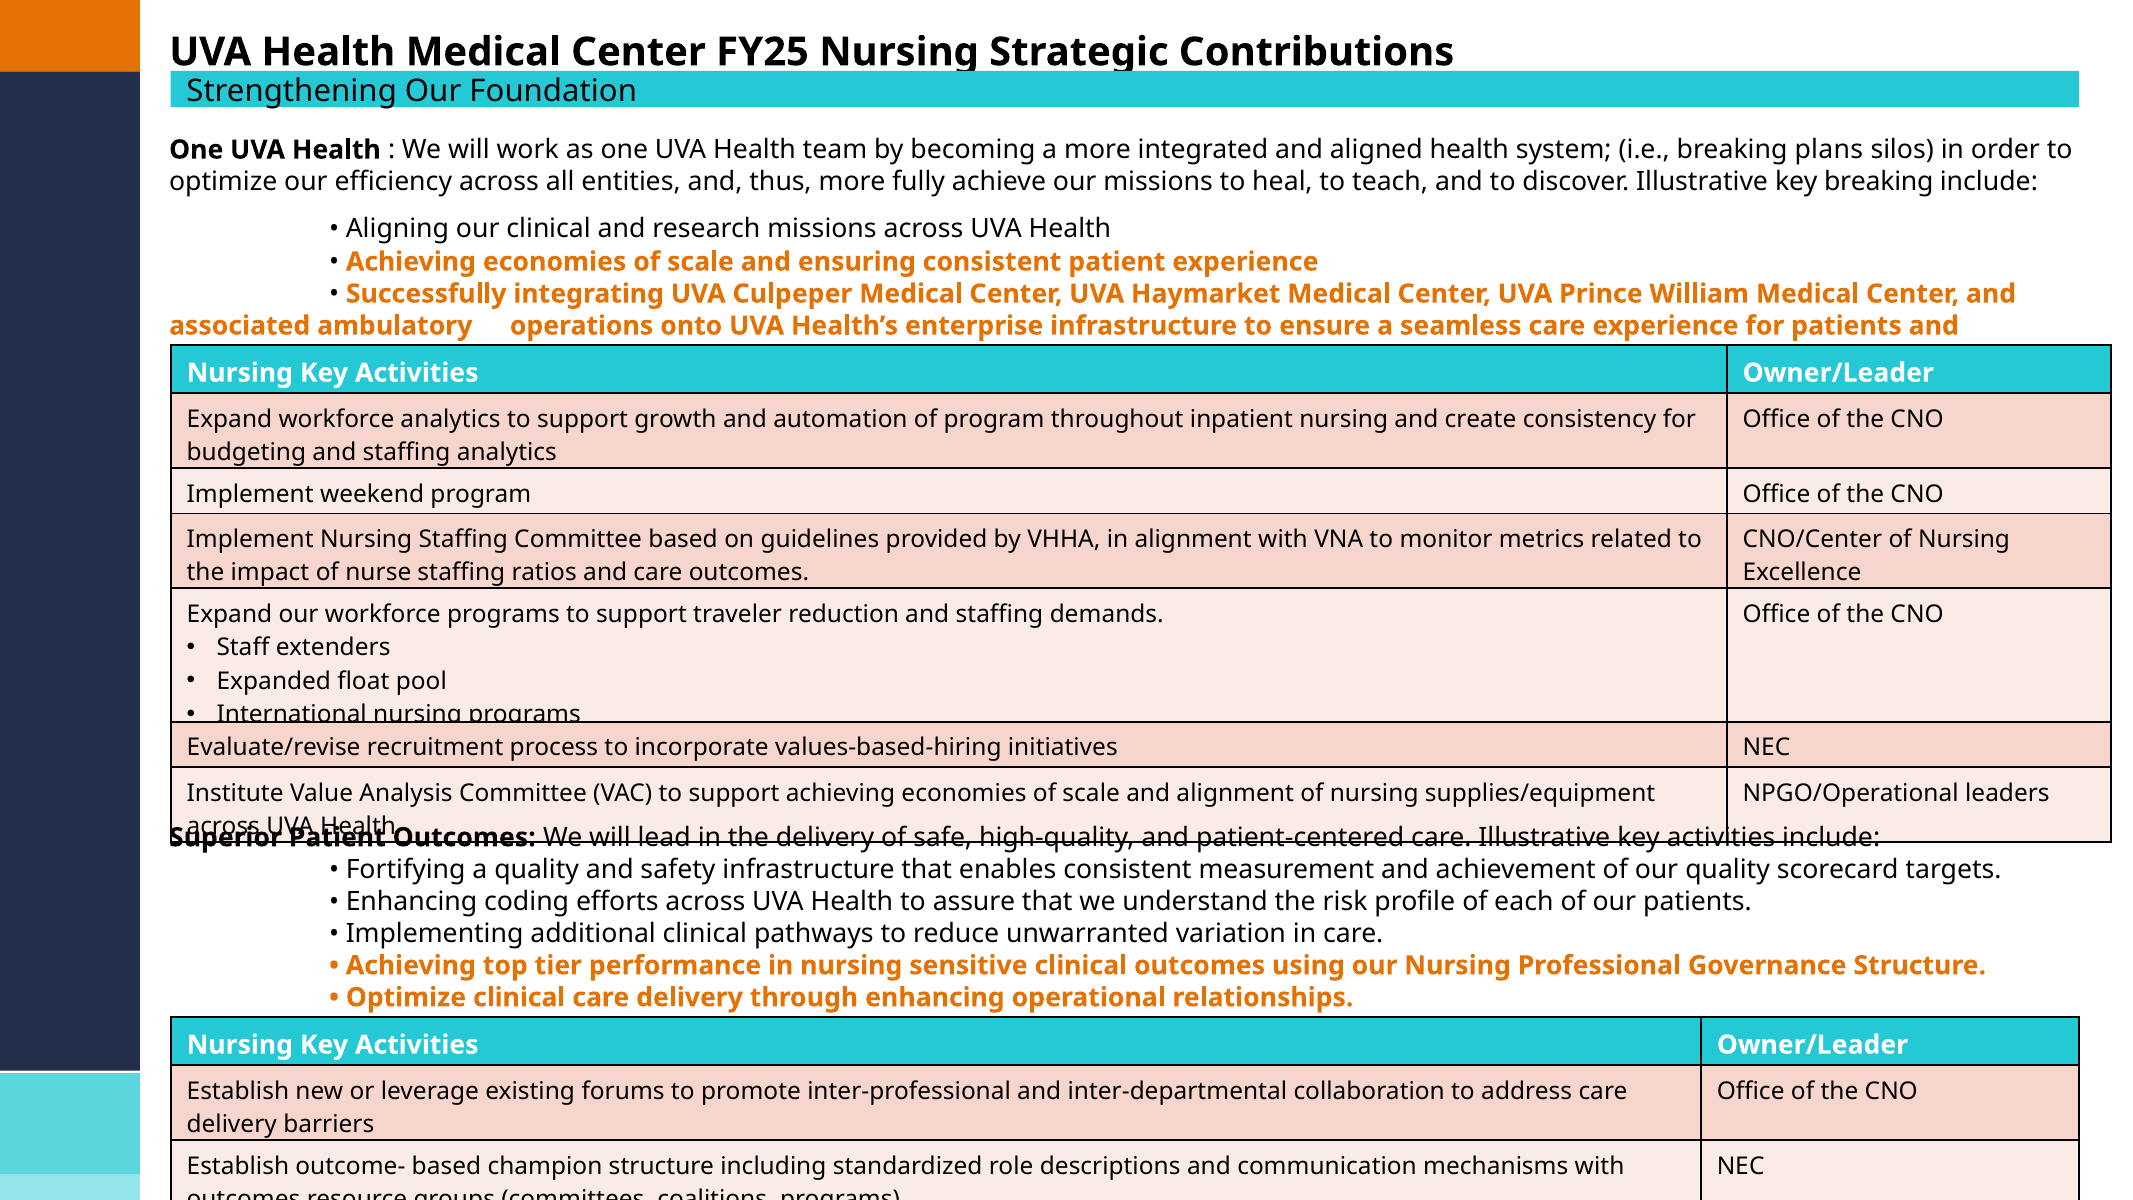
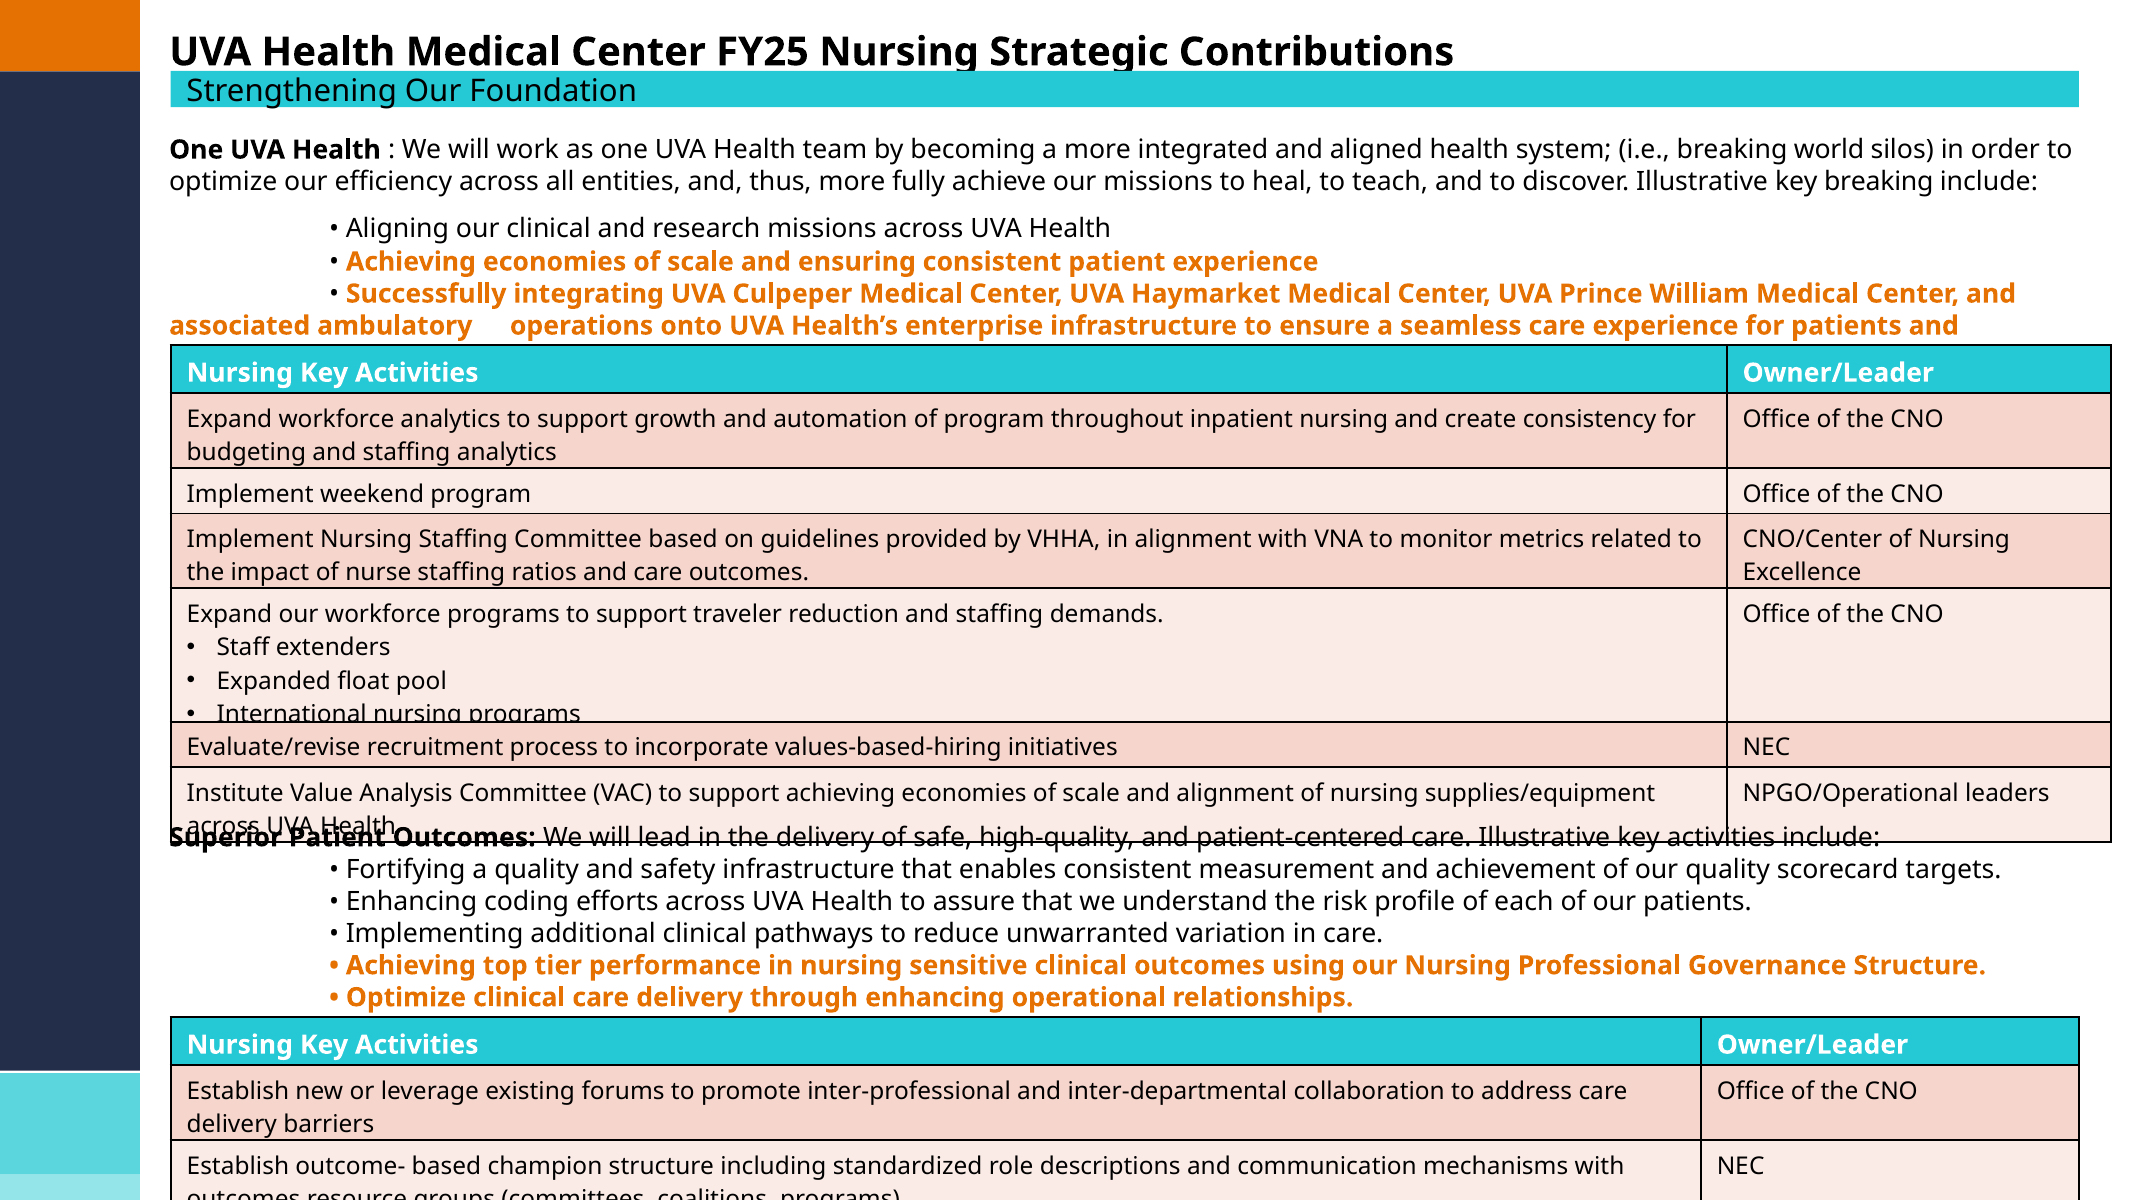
plans: plans -> world (1829, 150)
